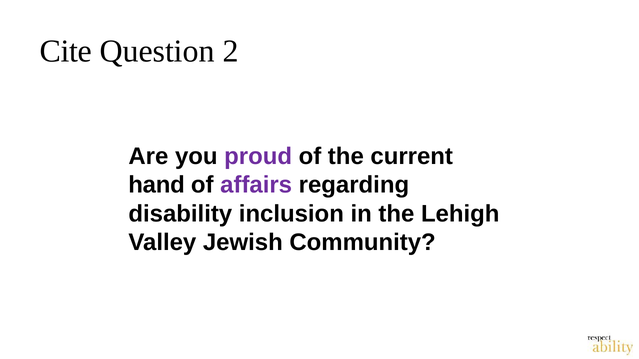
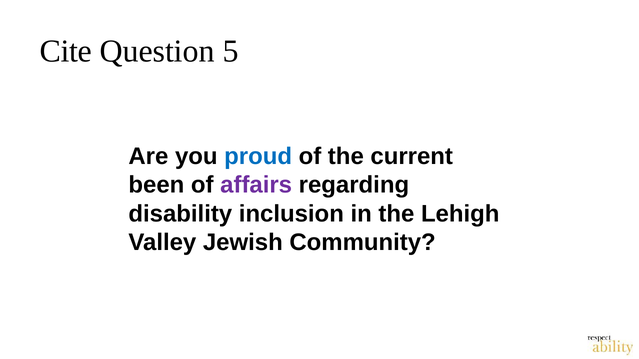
2: 2 -> 5 (231, 51)
proud colour: purple -> blue (258, 157)
hand: hand -> been (156, 185)
